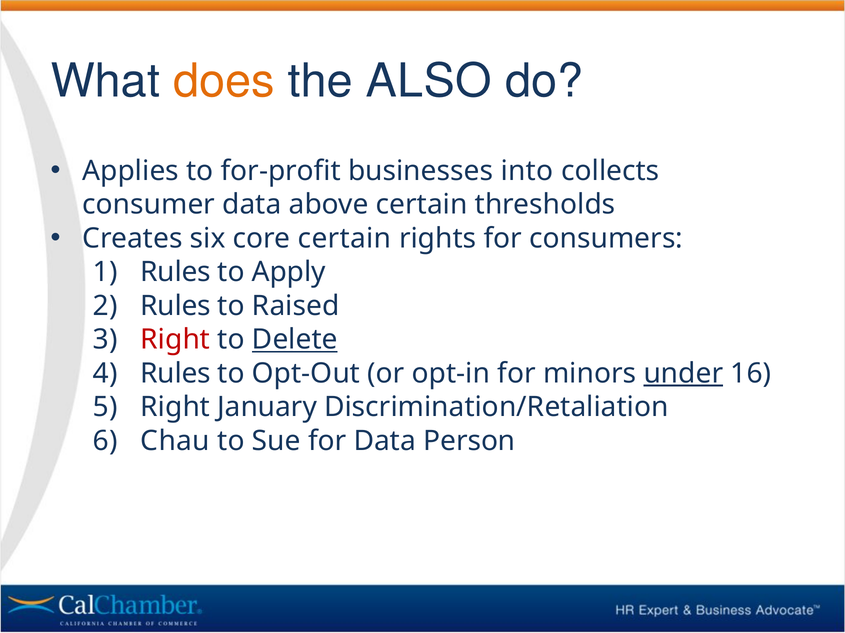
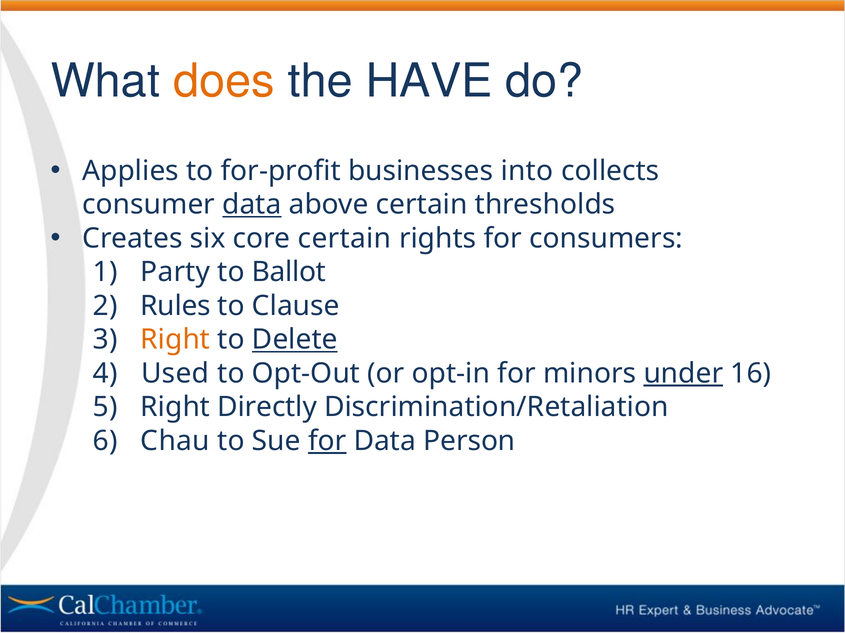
ALSO: ALSO -> HAVE (429, 81)
data underline: none -> present (252, 205)
Rules: Rules -> Party (175, 272)
Apply: Apply -> Ballot (289, 272)
Raised: Raised -> Clause (296, 306)
Right colour: red -> orange (175, 340)
Rules: Rules -> Used (175, 374)
January: January -> Directly (267, 408)
for underline: none -> present (327, 441)
